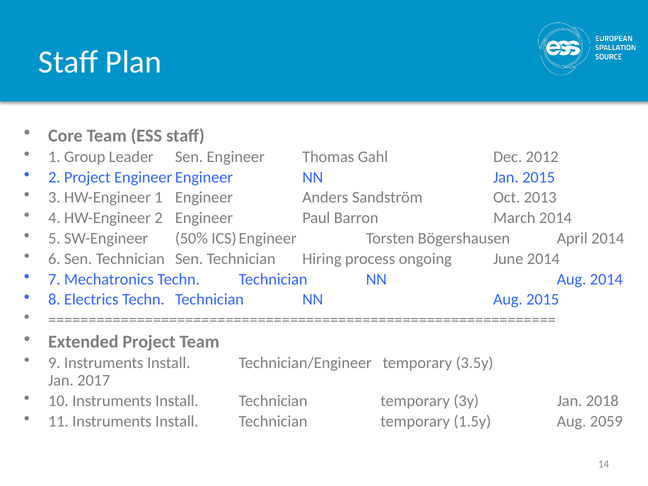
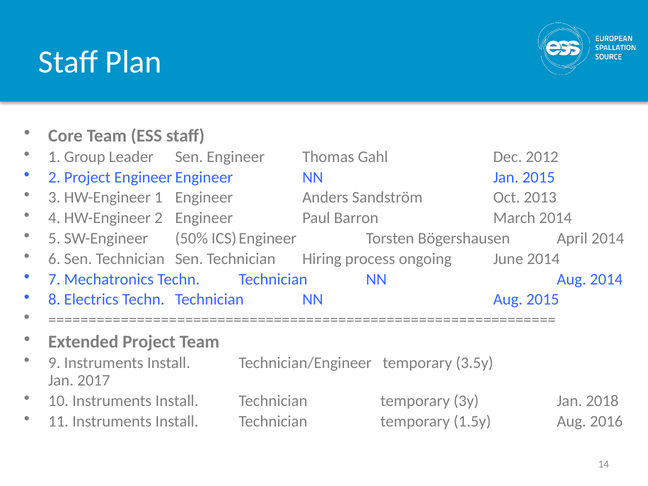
2059: 2059 -> 2016 (606, 421)
